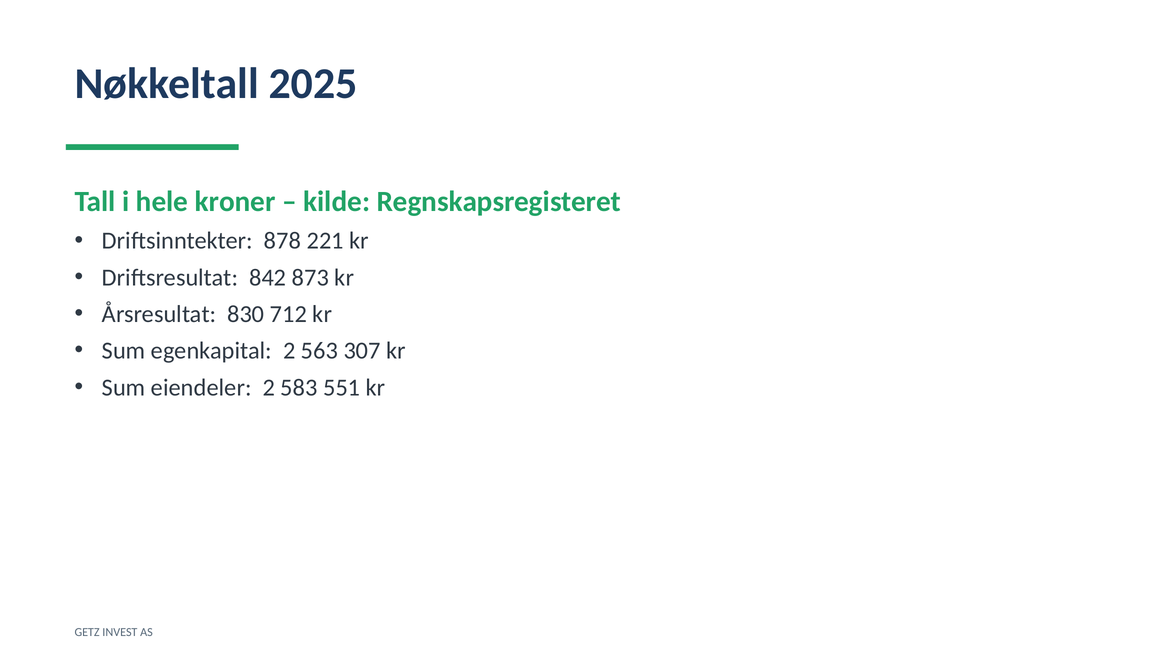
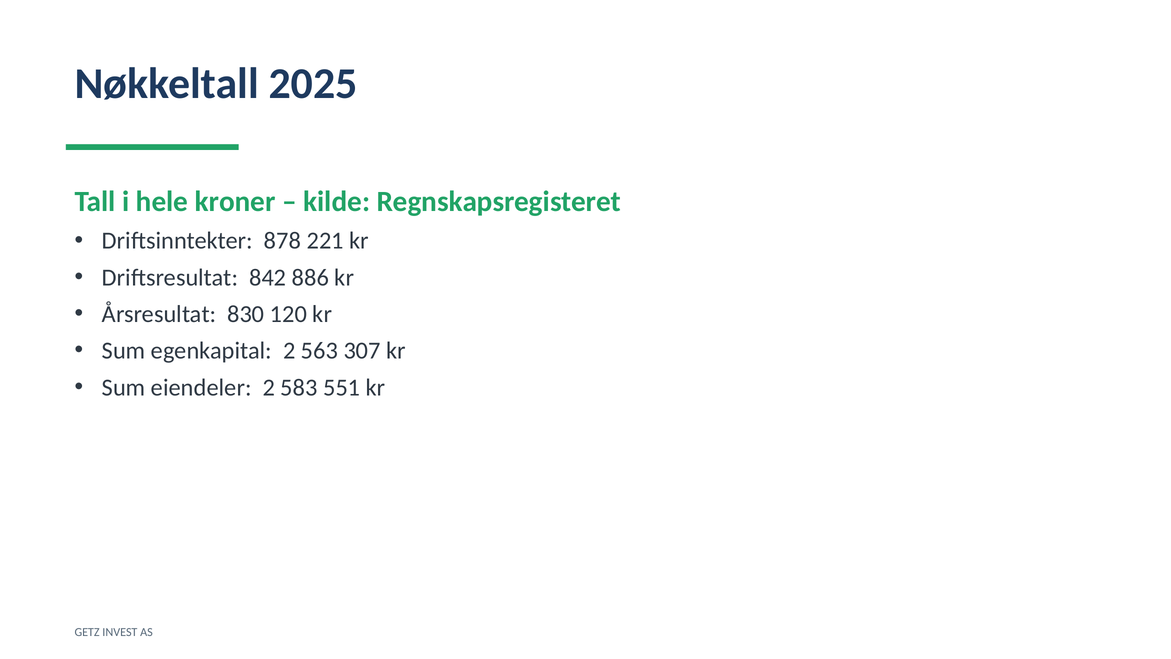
873: 873 -> 886 (310, 277)
712: 712 -> 120 (288, 314)
